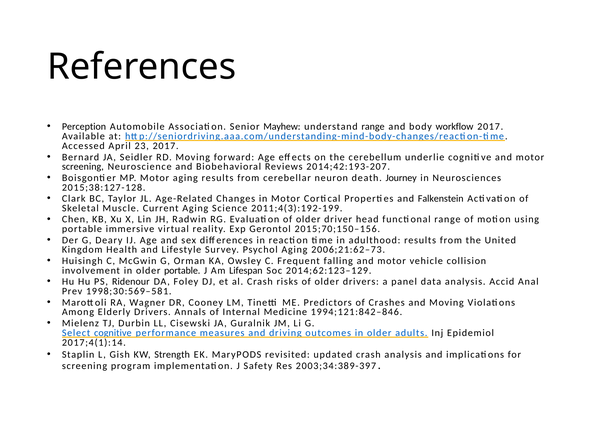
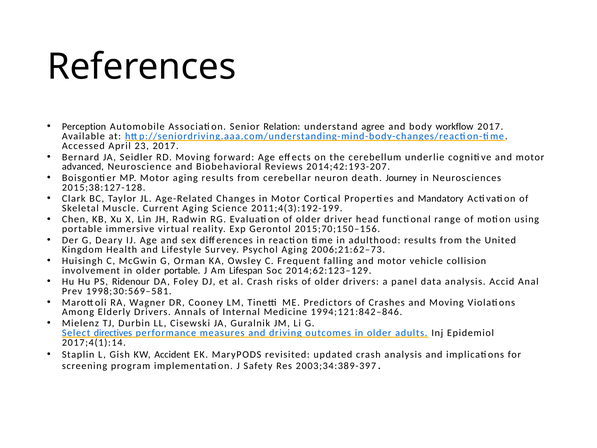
Mayhew: Mayhew -> Relation (282, 127)
understand range: range -> agree (373, 127)
screening: screening -> advanced (83, 167)
Falkenstein: Falkenstein -> Mandatory (441, 198)
Select cognitive: cognitive -> directives (113, 333)
Strength: Strength -> Accident (172, 354)
